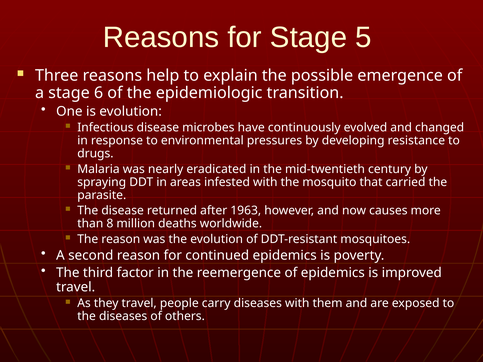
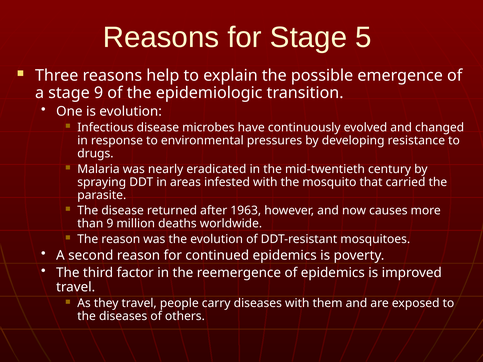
stage 6: 6 -> 9 (99, 93)
than 8: 8 -> 9 (110, 224)
